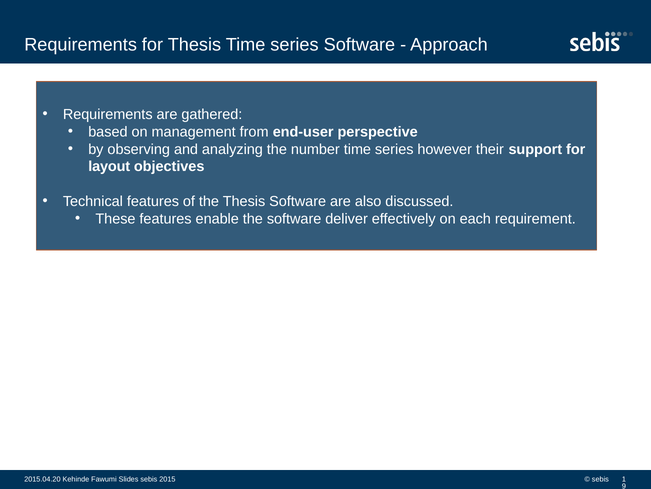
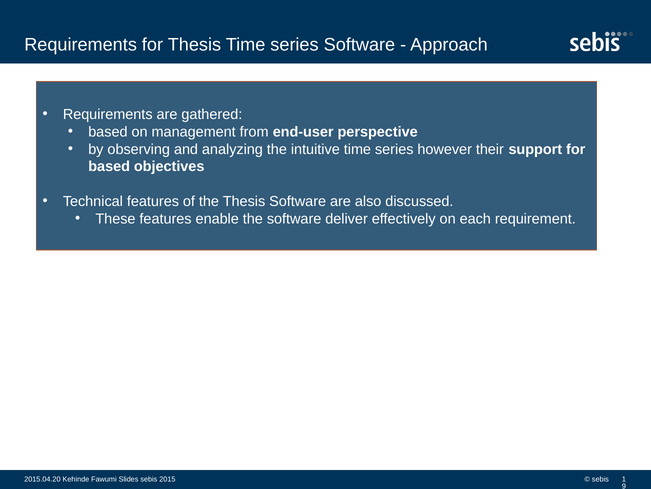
number: number -> intuitive (315, 149)
layout: layout -> based (109, 166)
